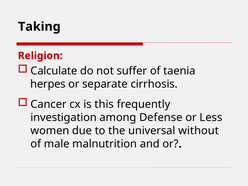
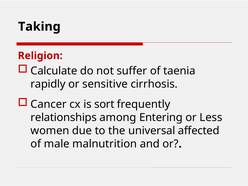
herpes: herpes -> rapidly (48, 84)
separate: separate -> sensitive (105, 84)
this: this -> sort (104, 104)
investigation: investigation -> relationships (64, 117)
Defense: Defense -> Entering (161, 117)
without: without -> affected (199, 131)
